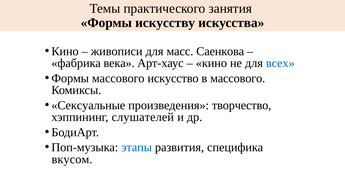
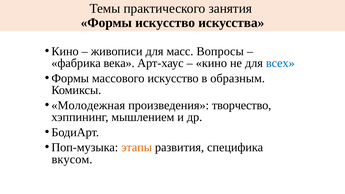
Формы искусству: искусству -> искусство (165, 23)
Саенкова: Саенкова -> Вопросы (220, 51)
в массового: массового -> образным (238, 78)
Сексуальные: Сексуальные -> Молодежная (88, 105)
слушателей: слушателей -> мышлением (143, 117)
этапы colour: blue -> orange (137, 147)
